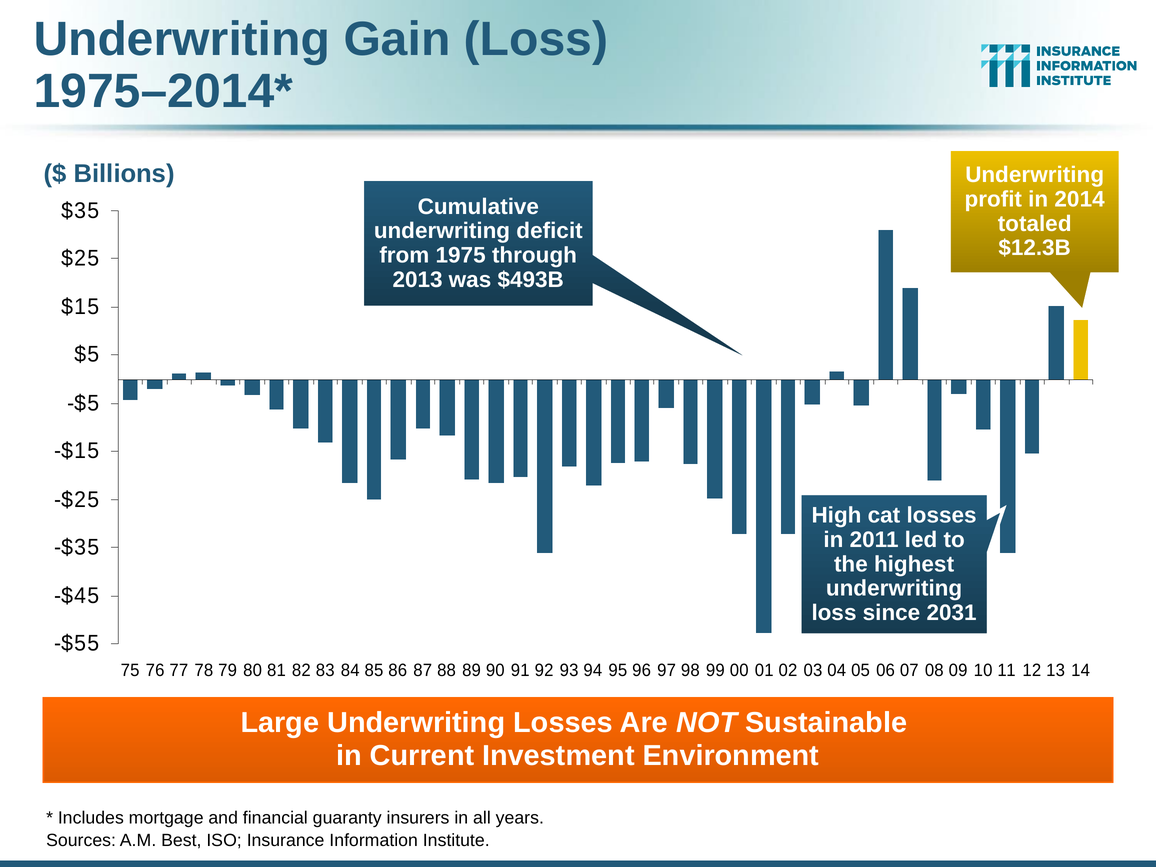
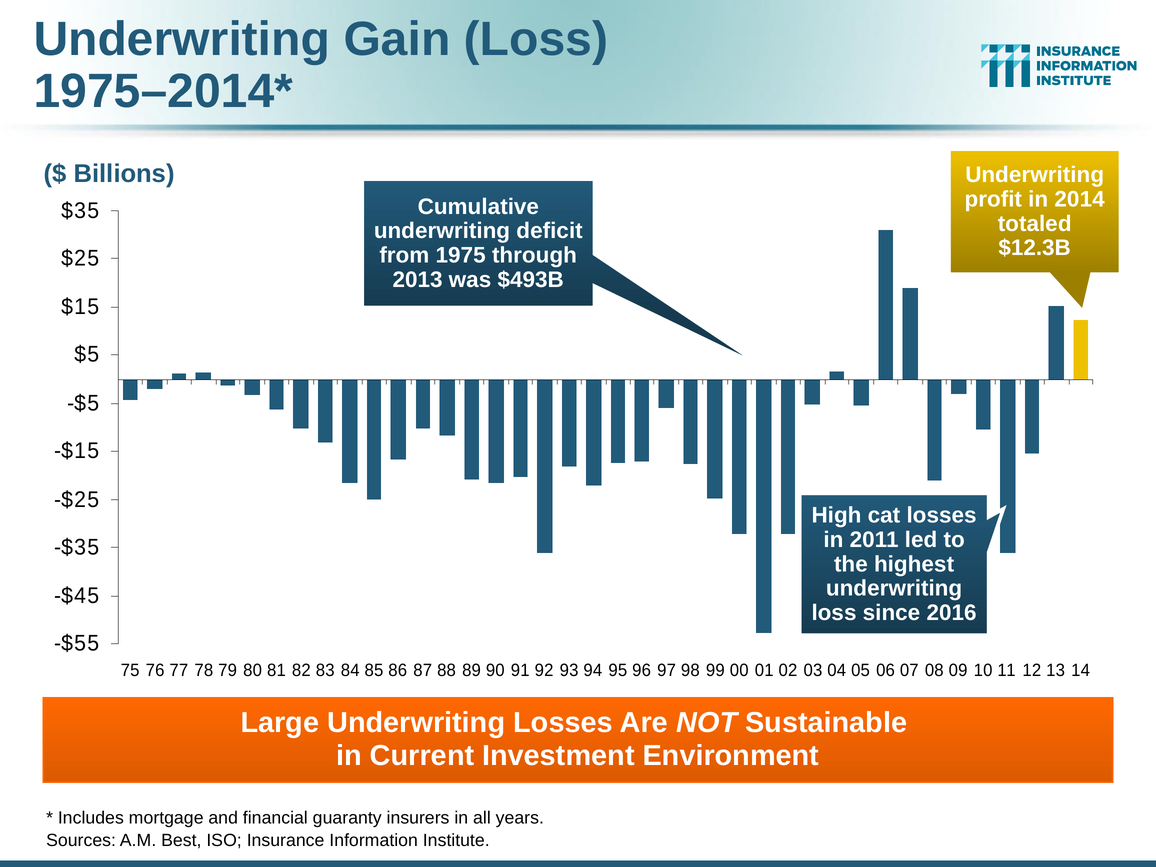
2031: 2031 -> 2016 (952, 613)
